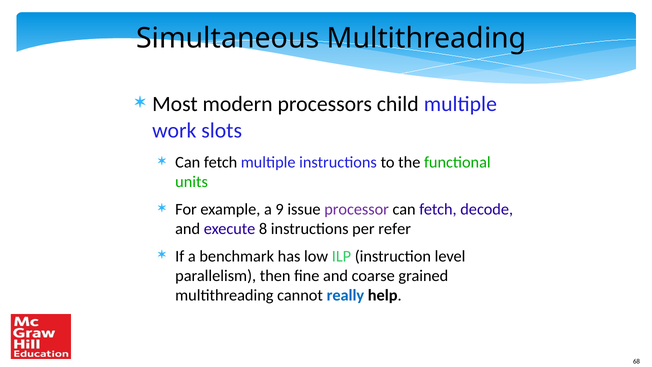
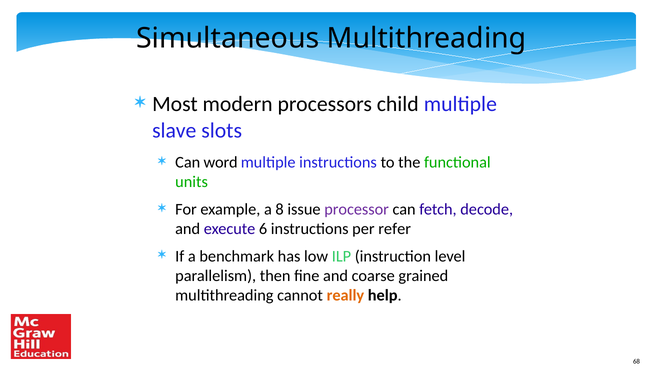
work: work -> slave (174, 130)
fetch: fetch -> word (221, 162)
9: 9 -> 8 (280, 209)
8: 8 -> 6 (263, 229)
really colour: blue -> orange (345, 295)
